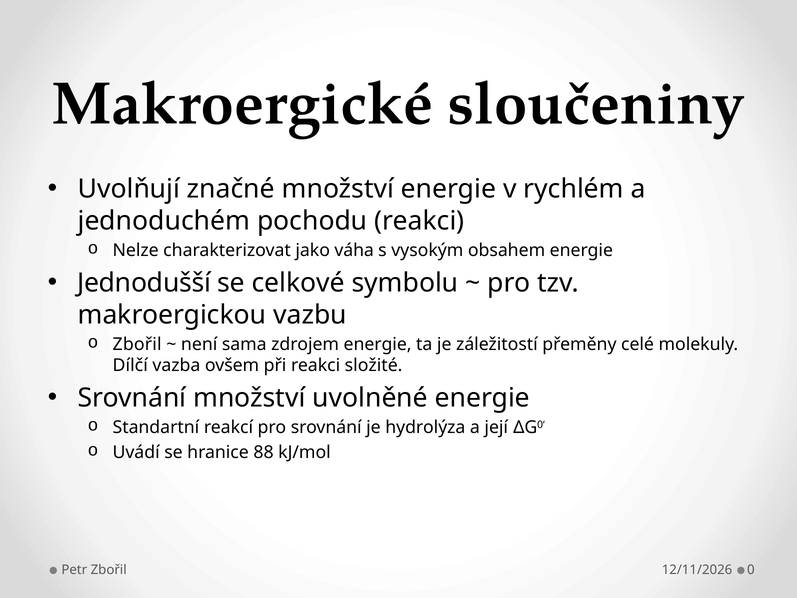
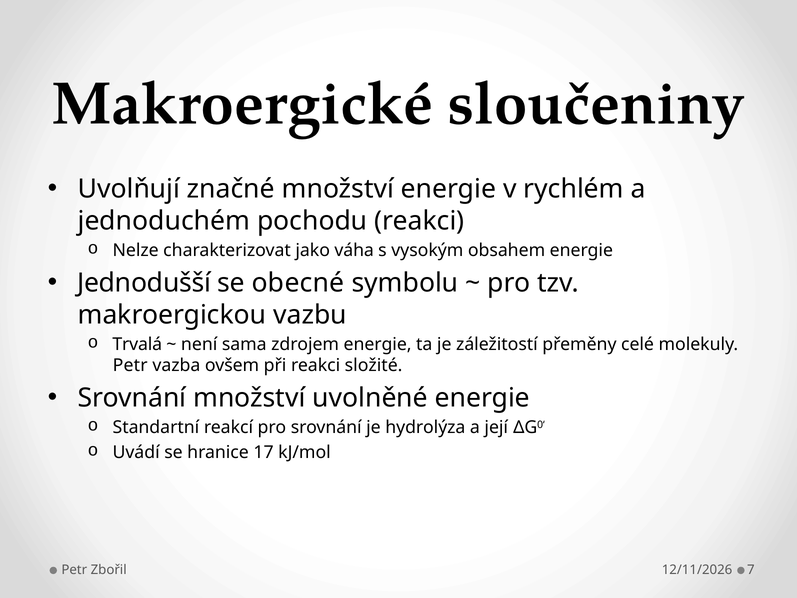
celkové: celkové -> obecné (298, 283)
Zbořil: Zbořil -> Trvalá (137, 344)
Dílčí: Dílčí -> Petr (130, 365)
88: 88 -> 17 (264, 452)
0: 0 -> 7 (751, 570)
